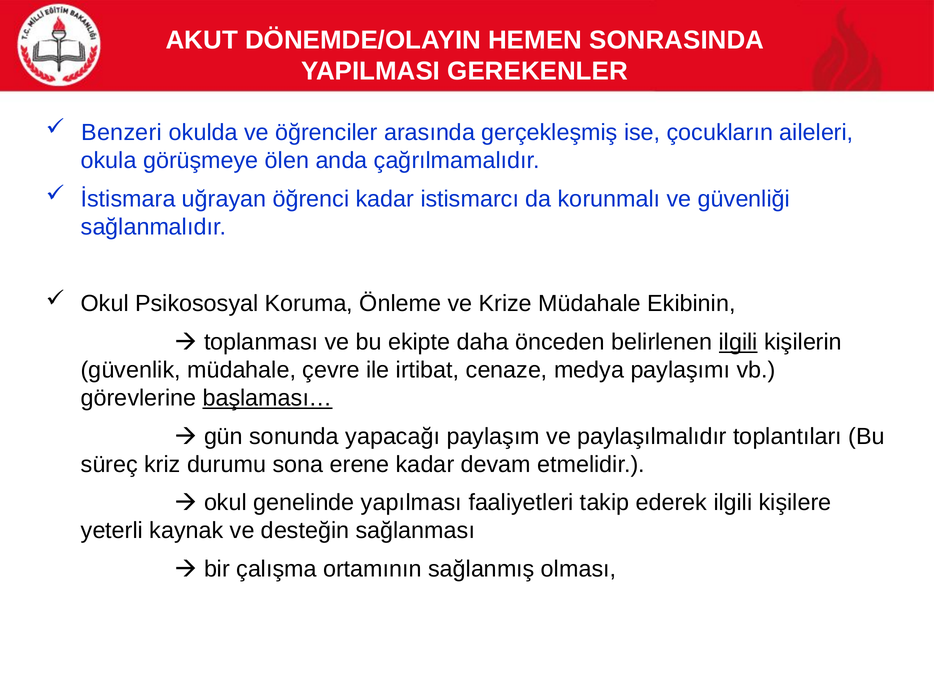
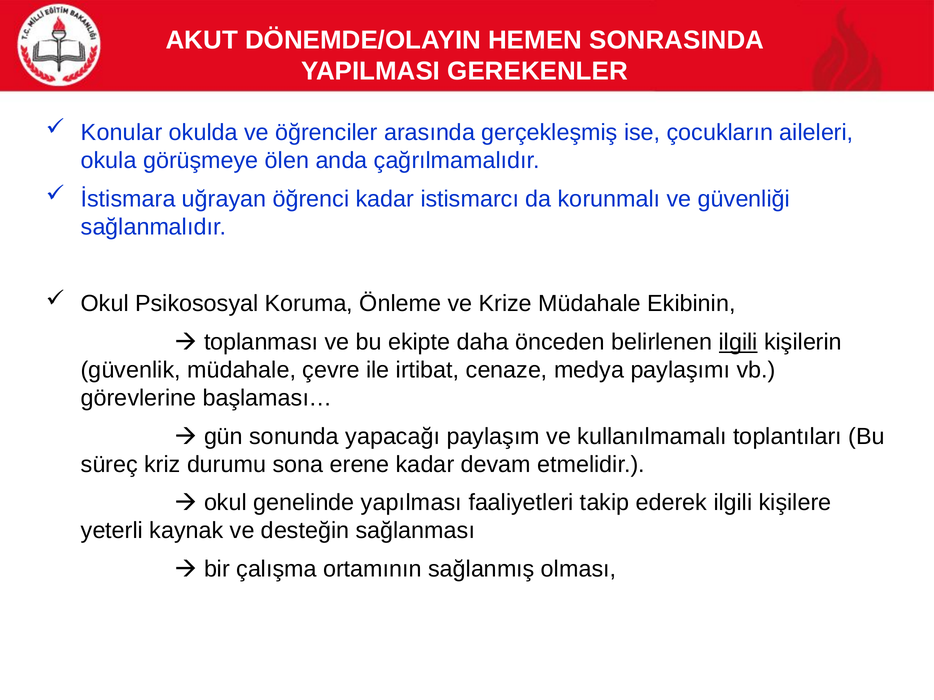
Benzeri: Benzeri -> Konular (122, 133)
başlaması… underline: present -> none (267, 398)
paylaşılmalıdır: paylaşılmalıdır -> kullanılmamalı (652, 437)
